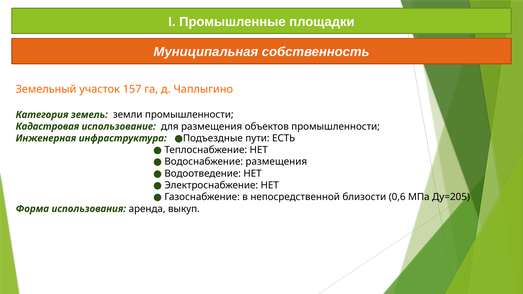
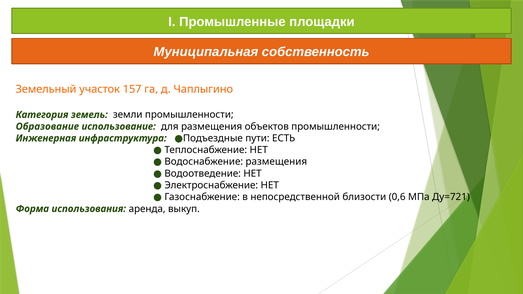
Кадастровая: Кадастровая -> Образование (47, 127)
Ду=205: Ду=205 -> Ду=721 (451, 197)
